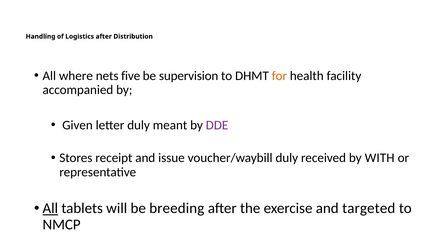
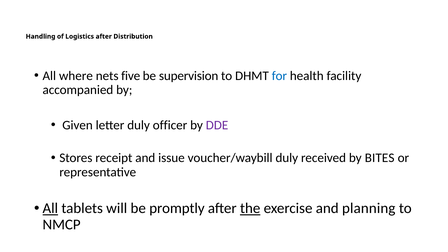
for colour: orange -> blue (279, 76)
meant: meant -> officer (170, 125)
WITH: WITH -> BITES (380, 158)
breeding: breeding -> promptly (177, 208)
the underline: none -> present (250, 208)
targeted: targeted -> planning (369, 208)
